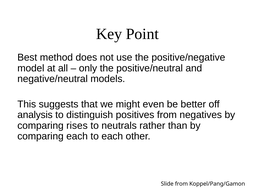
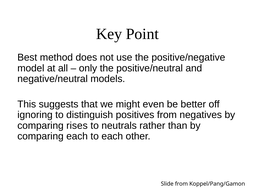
analysis: analysis -> ignoring (35, 115)
